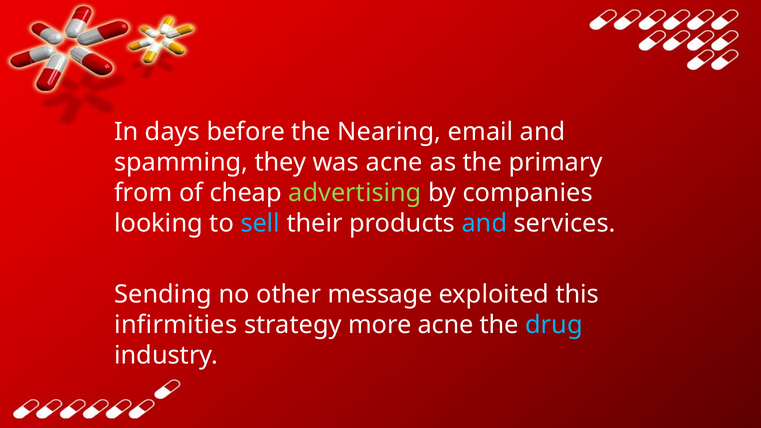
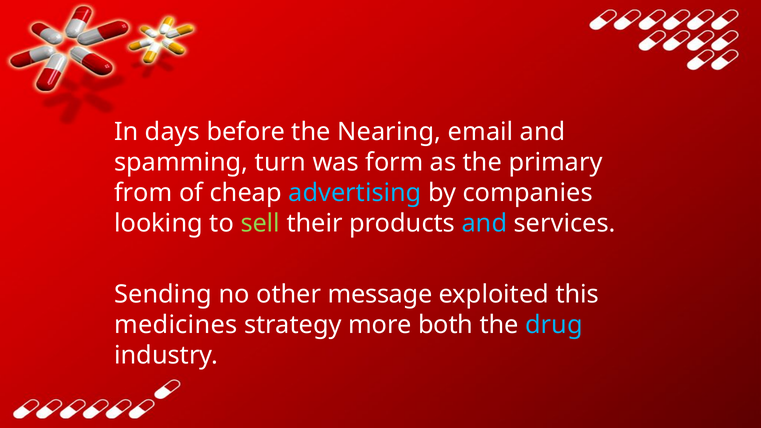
they: they -> turn (280, 162)
was acne: acne -> form (394, 162)
advertising colour: light green -> light blue (355, 193)
sell colour: light blue -> light green (260, 223)
infirmities: infirmities -> medicines (176, 325)
more acne: acne -> both (446, 325)
